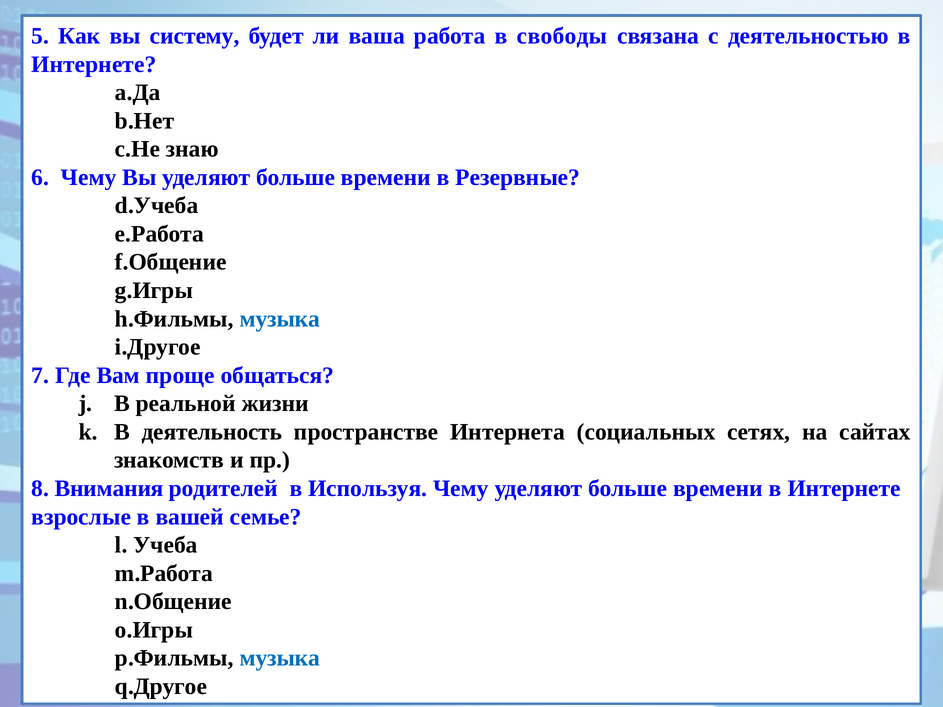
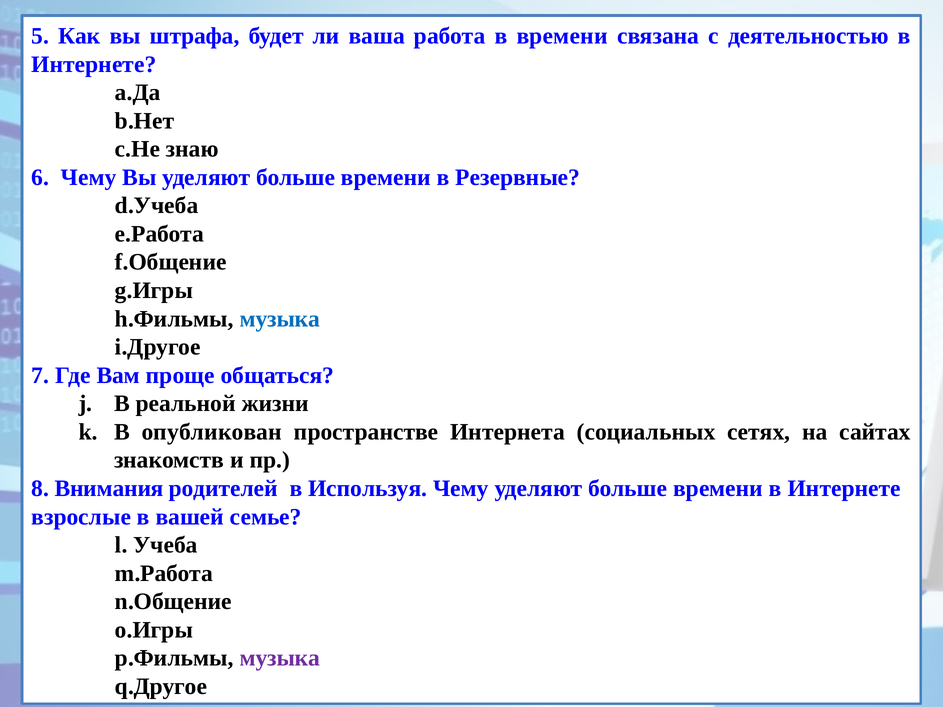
систему: систему -> штрафа (195, 36)
в свободы: свободы -> времени (562, 36)
деятельность: деятельность -> опубликован (212, 432)
музыка colour: blue -> purple (280, 658)
